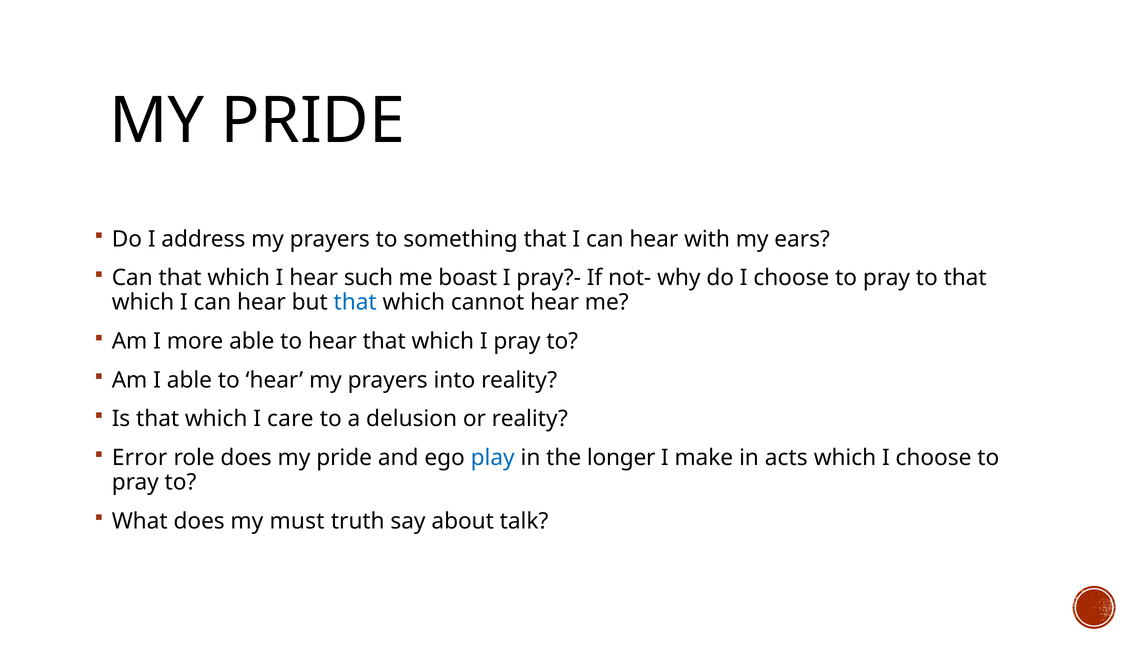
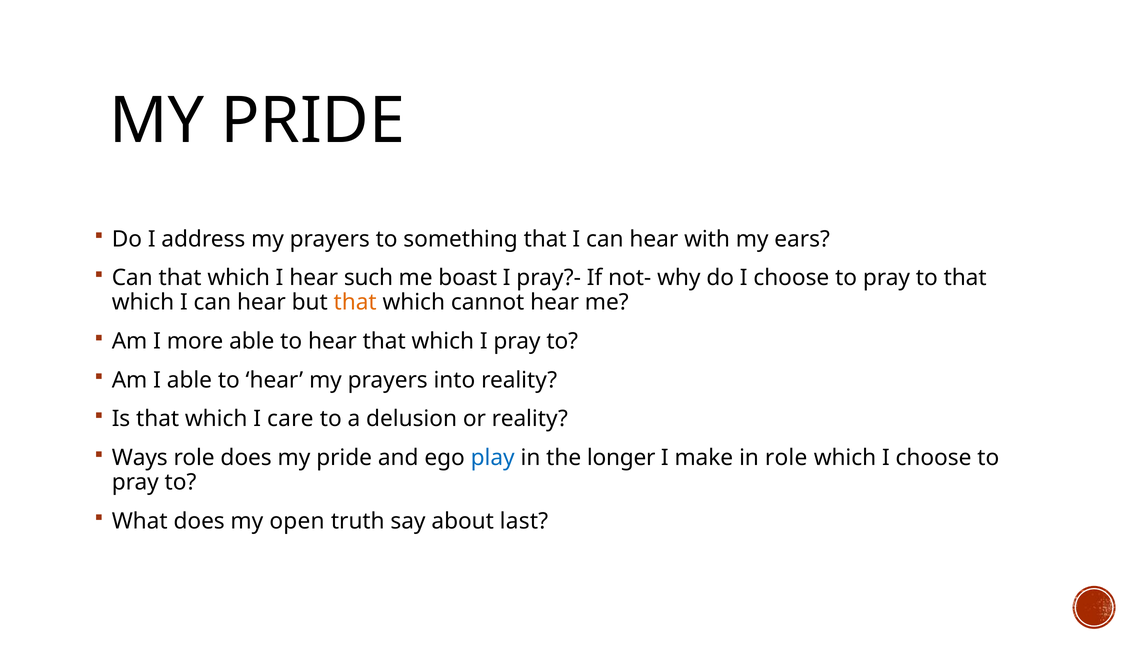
that colour: blue -> orange (355, 302)
Error: Error -> Ways (140, 458)
in acts: acts -> role (786, 458)
must: must -> open (297, 521)
talk: talk -> last (524, 521)
